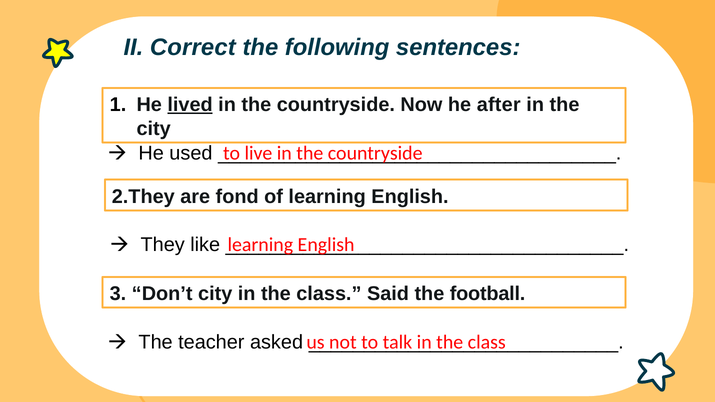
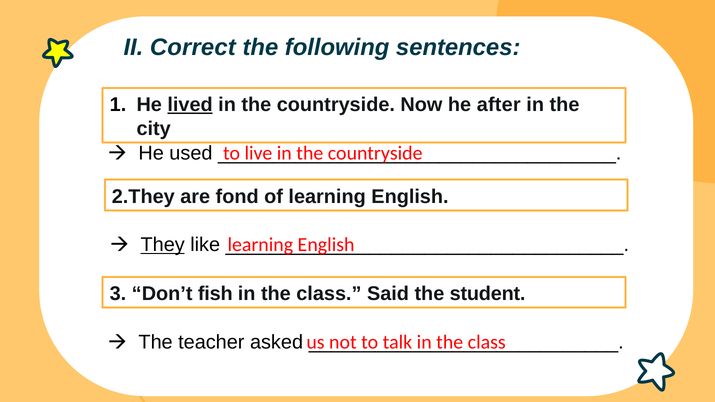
They underline: none -> present (163, 245)
Don’t city: city -> fish (215, 294)
football: football -> student (488, 294)
